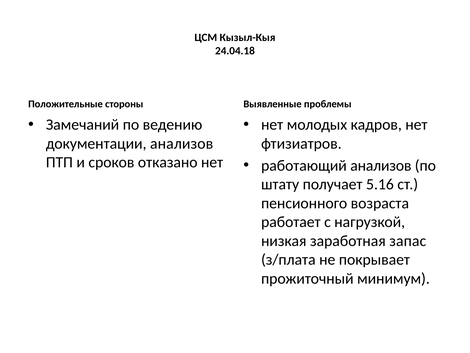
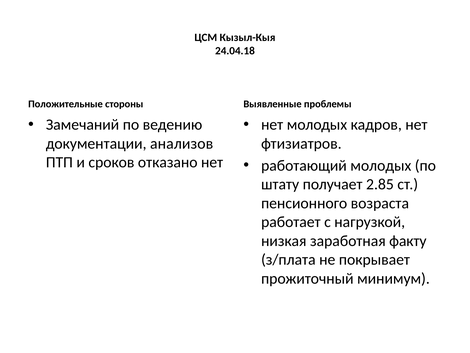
работающий анализов: анализов -> молодых (381, 165)
5.16: 5.16 -> 2.85 (380, 184)
запас: запас -> факту (408, 241)
